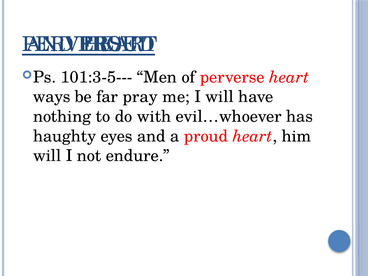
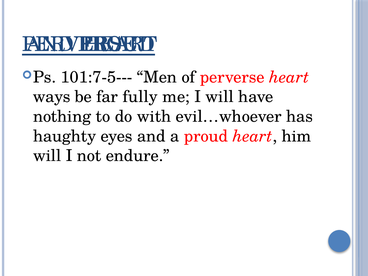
101:3-5---: 101:3-5--- -> 101:7-5--- (97, 77)
pray: pray -> fully (140, 97)
